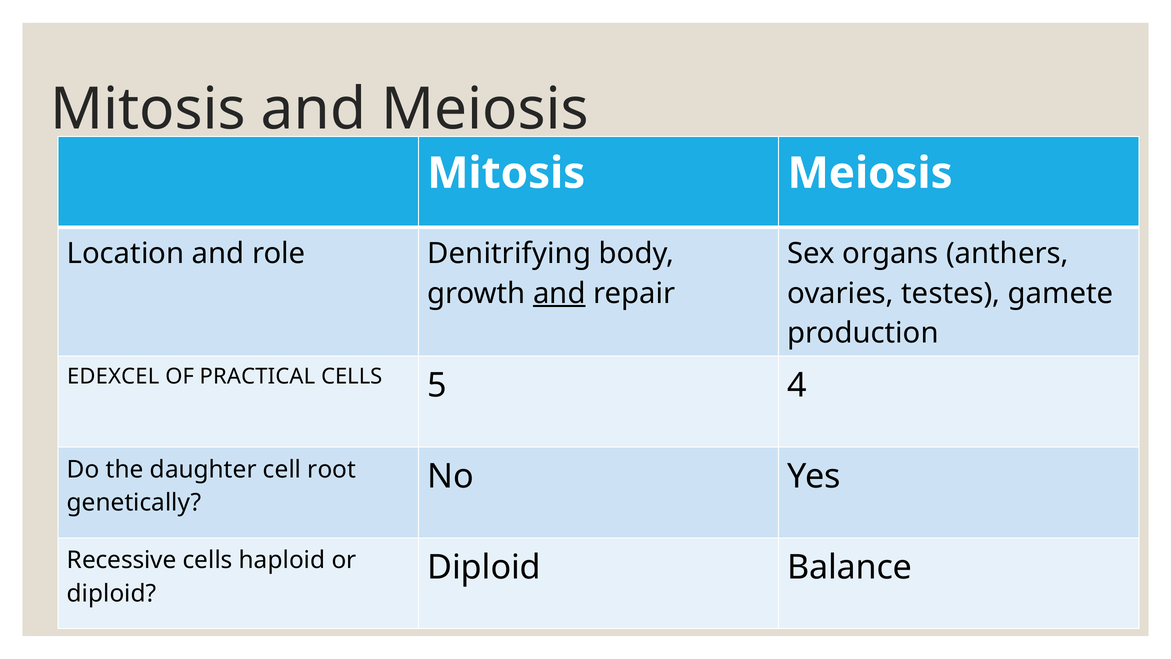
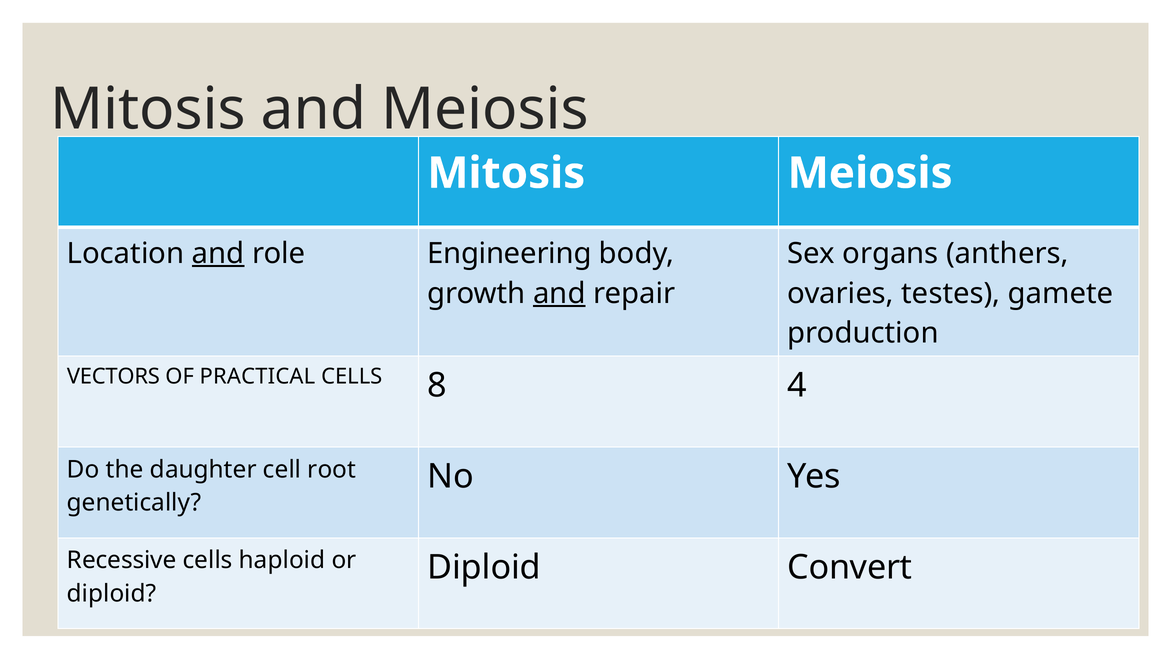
and underline: none -> present (218, 253)
Denitrifying: Denitrifying -> Engineering (509, 253)
EDEXCEL: EDEXCEL -> VECTORS (113, 376)
5: 5 -> 8 (437, 385)
Balance: Balance -> Convert (850, 567)
